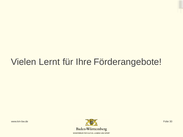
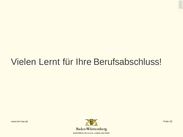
Förderangebote: Förderangebote -> Berufsabschluss (128, 62)
